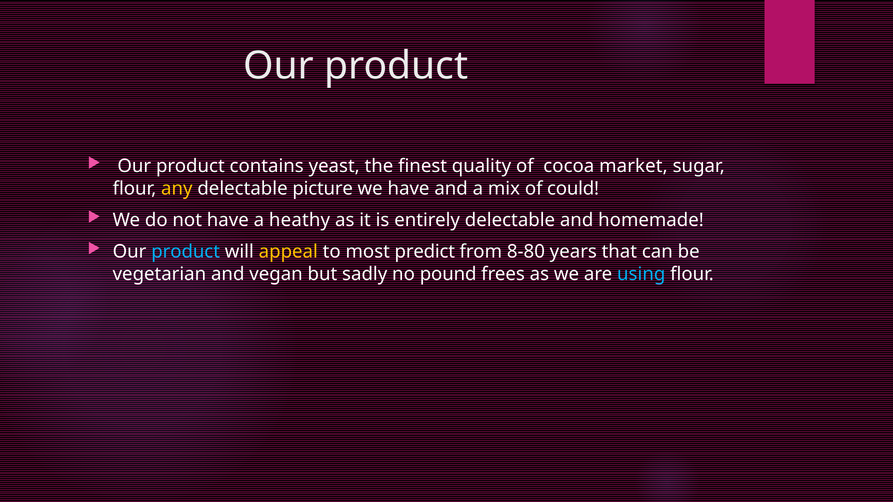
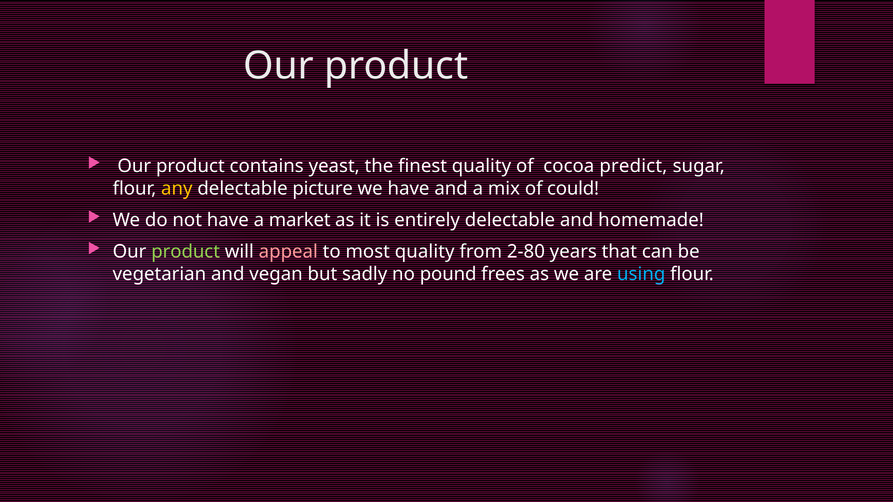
market: market -> predict (633, 166)
heathy: heathy -> market (300, 220)
product colour: light blue -> light green (186, 252)
appeal colour: yellow -> pink (288, 252)
most predict: predict -> quality (425, 252)
8-80: 8-80 -> 2-80 (526, 252)
